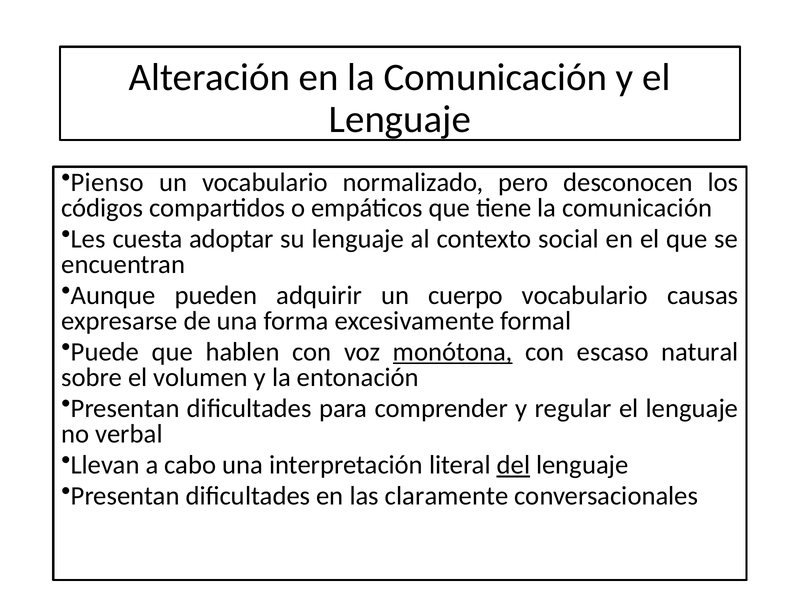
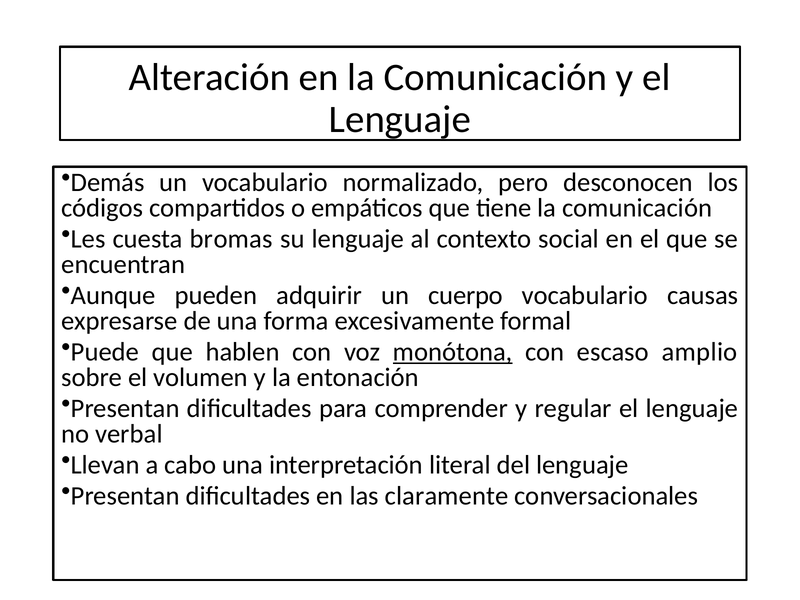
Pienso: Pienso -> Demás (108, 182)
adoptar: adoptar -> bromas (231, 239)
natural: natural -> amplio (700, 352)
del underline: present -> none (513, 465)
